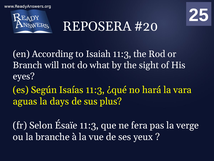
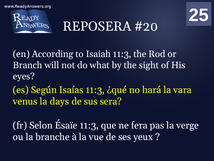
aguas: aguas -> venus (25, 101)
plus: plus -> sera (111, 101)
